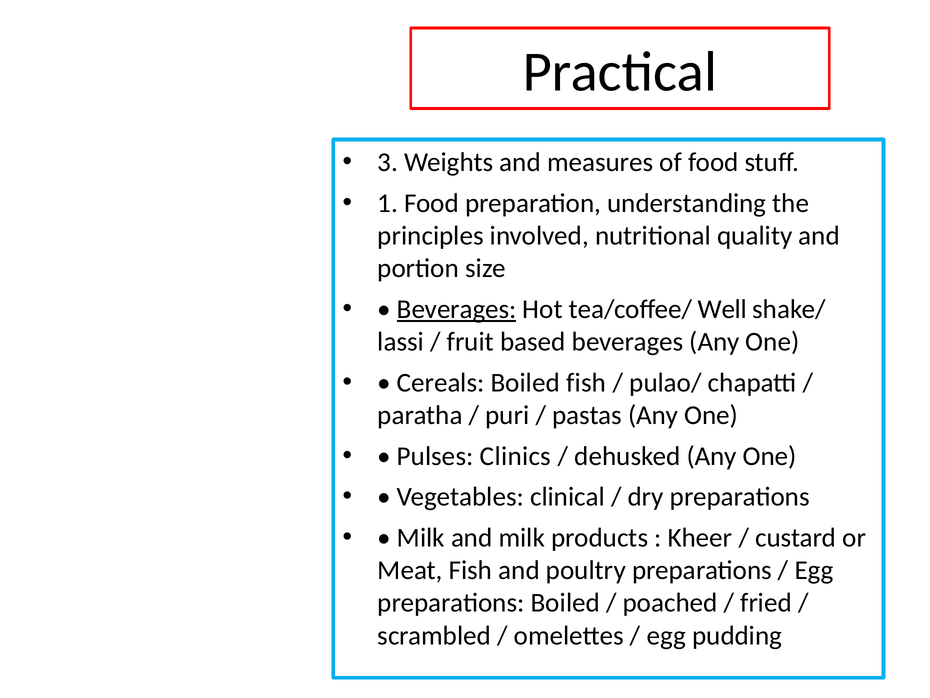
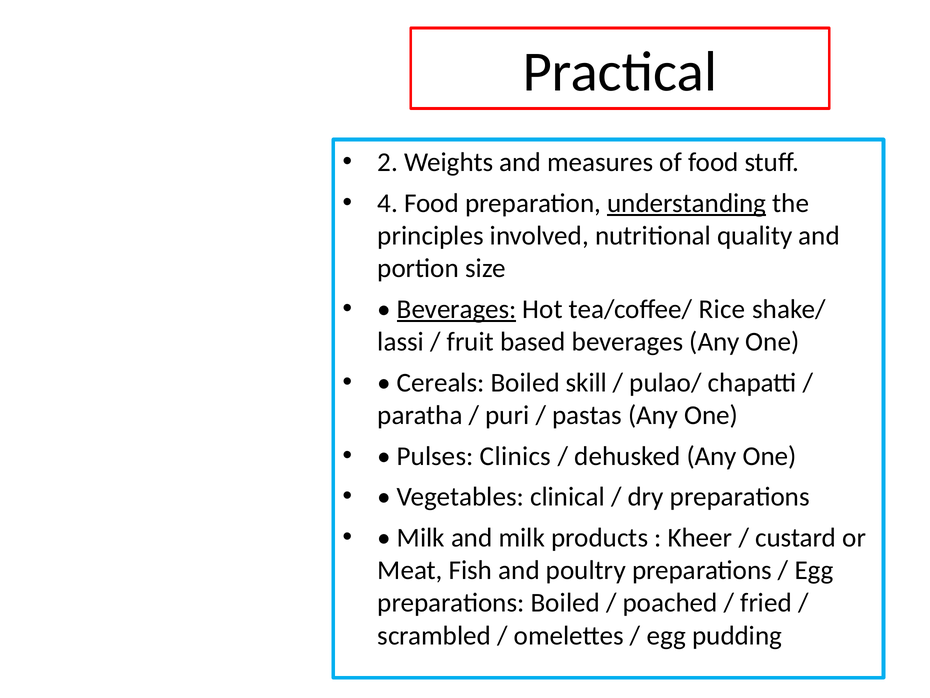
3: 3 -> 2 (388, 162)
1: 1 -> 4 (388, 203)
understanding underline: none -> present (687, 203)
Well: Well -> Rice (722, 309)
Boiled fish: fish -> skill (586, 382)
